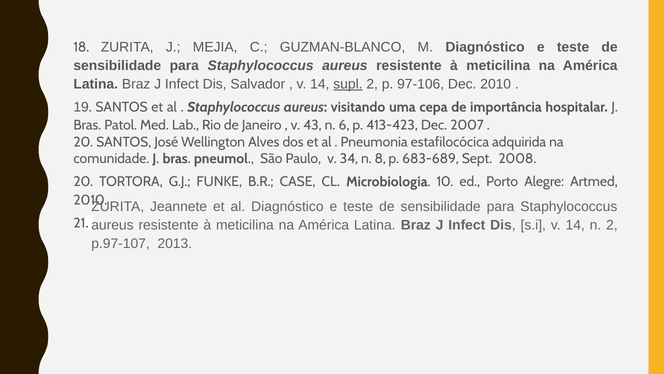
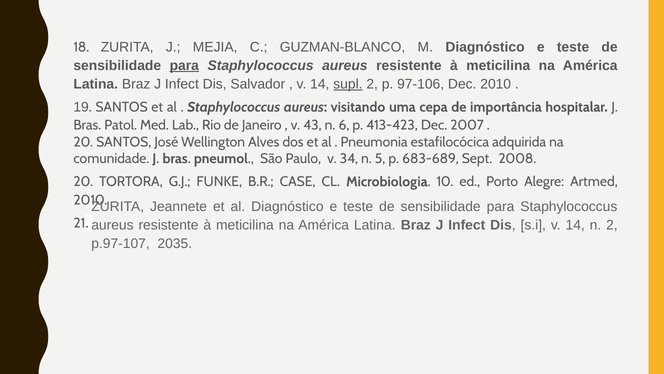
para underline: none -> present (184, 66)
8: 8 -> 5 (380, 158)
2013: 2013 -> 2035 (175, 243)
